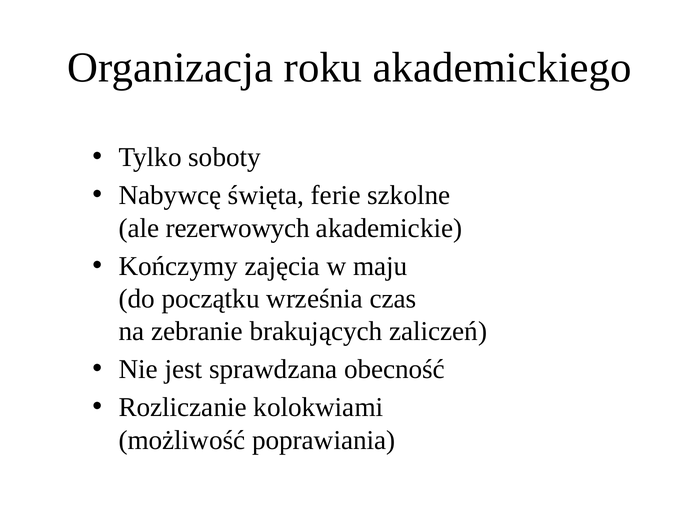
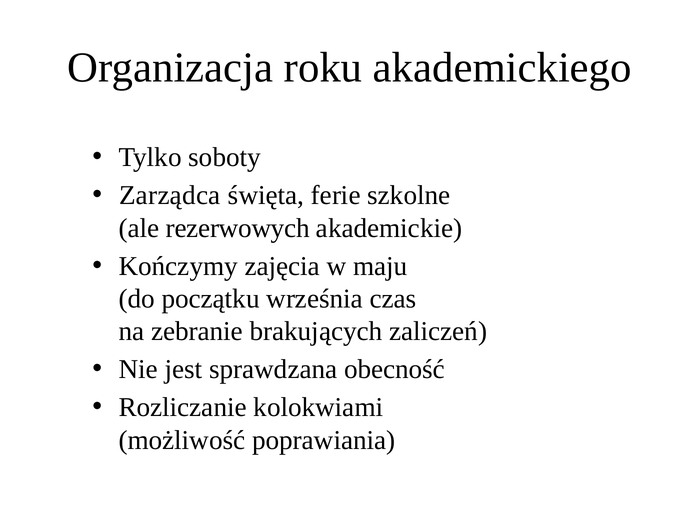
Nabywcę: Nabywcę -> Zarządca (170, 195)
